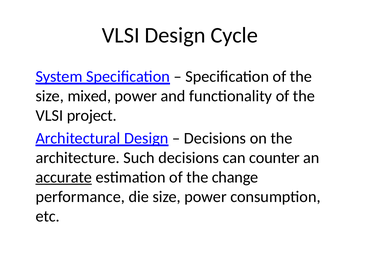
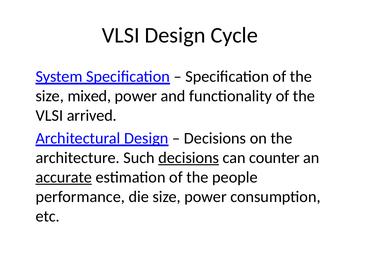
project: project -> arrived (92, 116)
decisions underline: none -> present (189, 158)
change: change -> people (235, 177)
